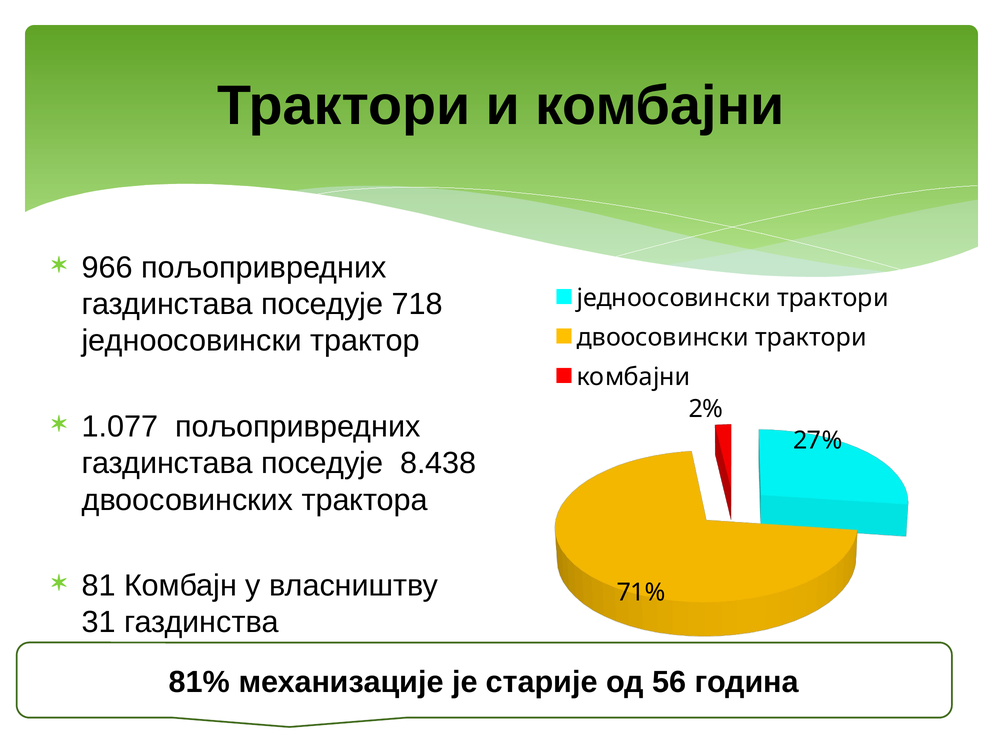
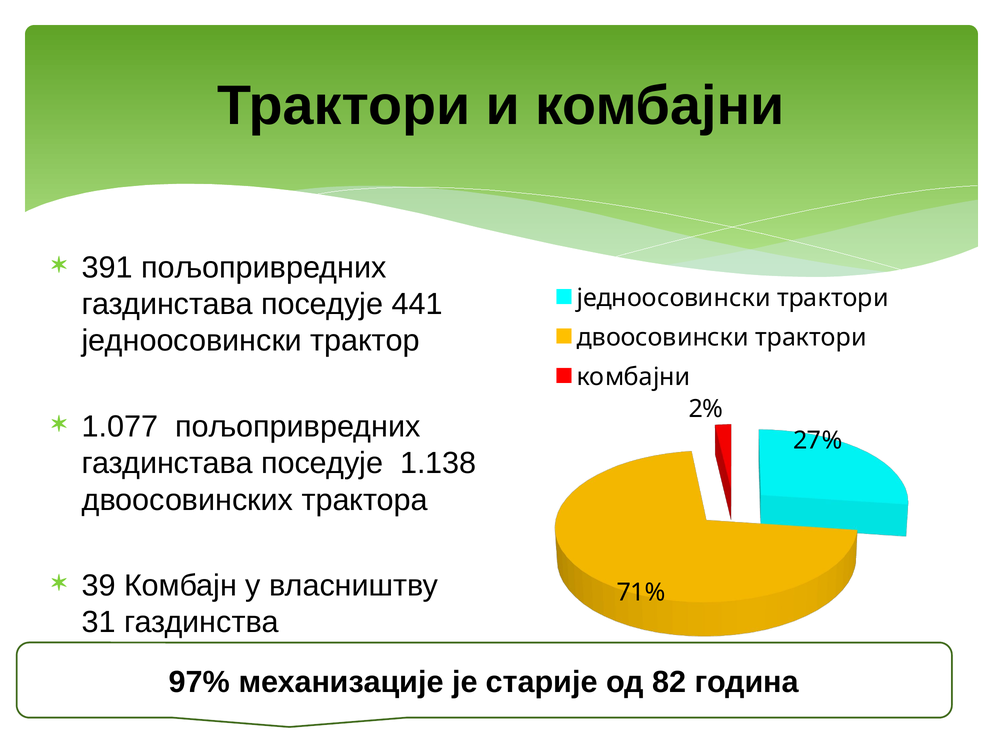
966: 966 -> 391 (107, 268)
718: 718 -> 441 (417, 304)
8.438: 8.438 -> 1.138 (438, 464)
81: 81 -> 39 (99, 586)
81%: 81% -> 97% (200, 683)
56: 56 -> 82 (669, 683)
